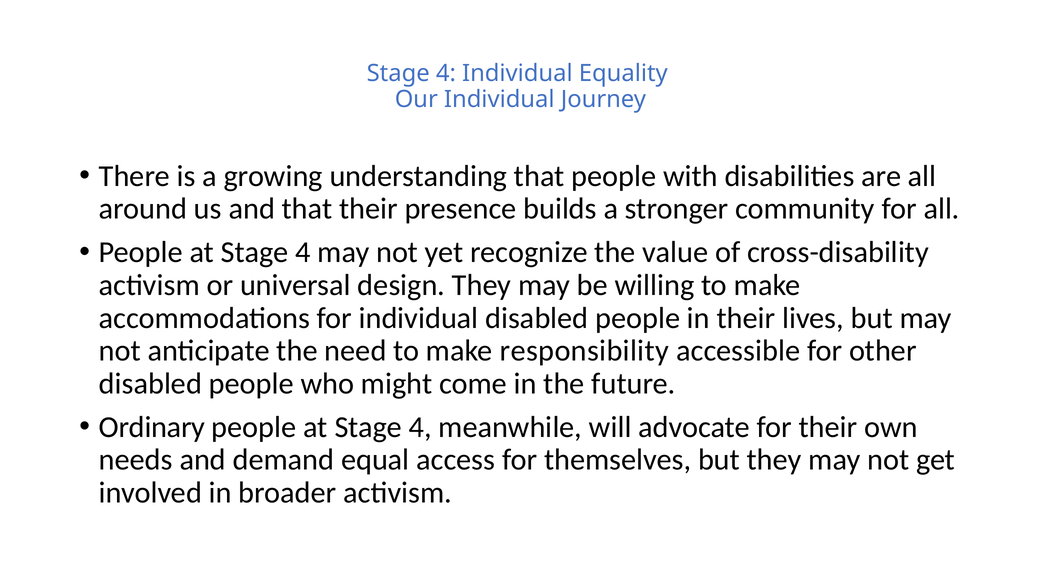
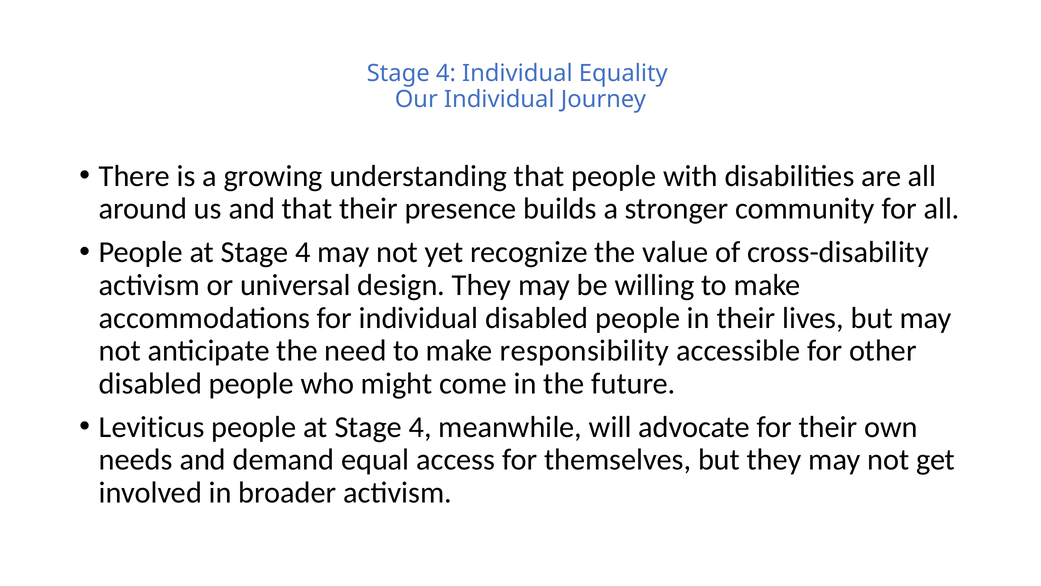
Ordinary: Ordinary -> Leviticus (152, 427)
